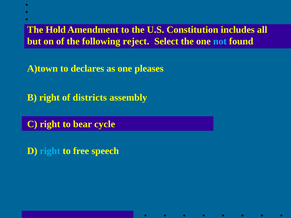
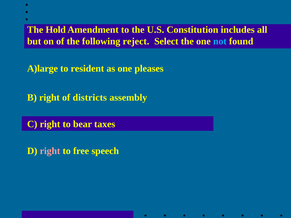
A)town: A)town -> A)large (42, 69)
declares: declares -> resident (87, 69)
cycle: cycle -> taxes (105, 124)
right colour: light blue -> pink (50, 151)
